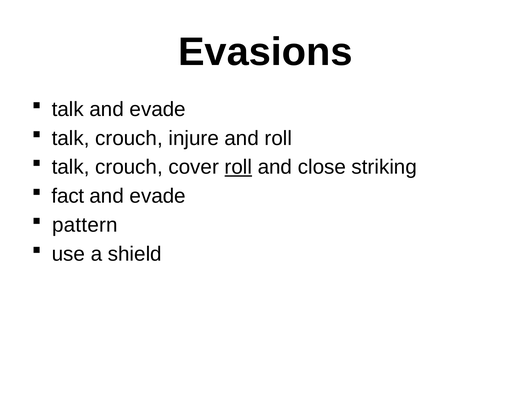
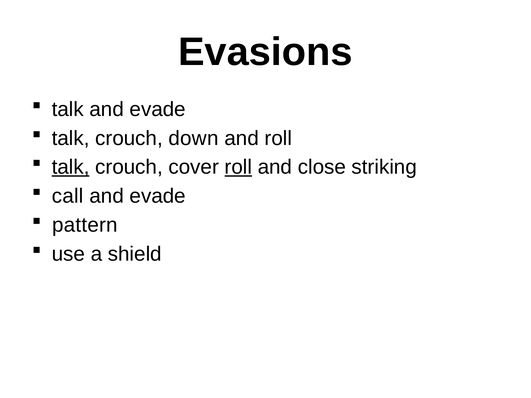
injure: injure -> down (194, 138)
talk underline: none -> present (71, 167)
fact: fact -> call (68, 196)
